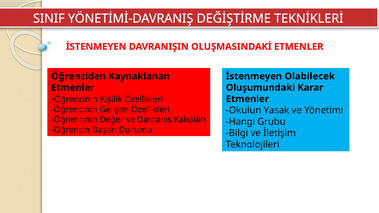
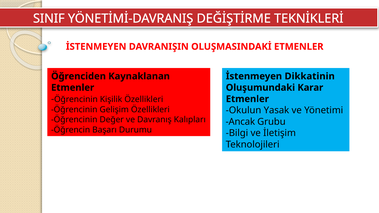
Olabilecek: Olabilecek -> Dikkatinin (310, 76)
Hangi: Hangi -> Ancak (240, 122)
